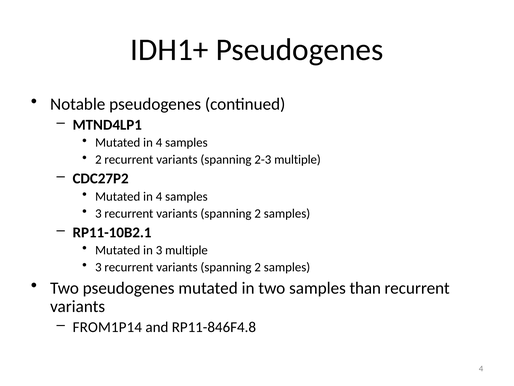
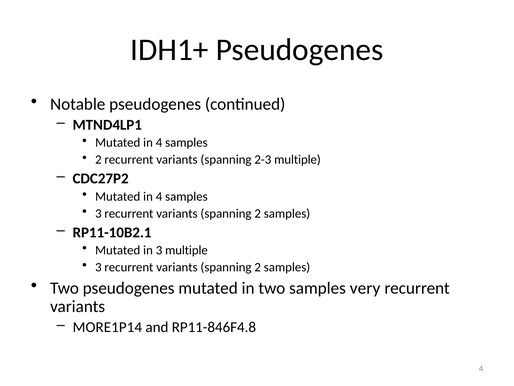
than: than -> very (365, 288)
FROM1P14: FROM1P14 -> MORE1P14 (107, 327)
